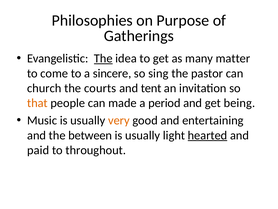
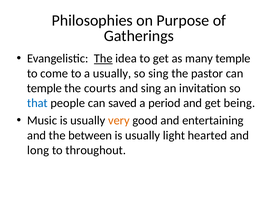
many matter: matter -> temple (233, 58)
a sincere: sincere -> usually (112, 73)
church: church -> temple (44, 88)
and tent: tent -> sing (151, 88)
that colour: orange -> blue (37, 103)
made: made -> saved (123, 103)
hearted underline: present -> none (207, 135)
paid: paid -> long (38, 150)
